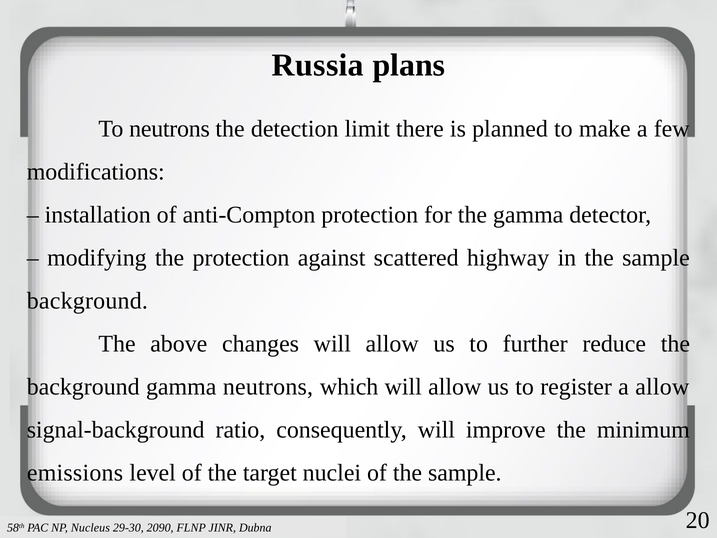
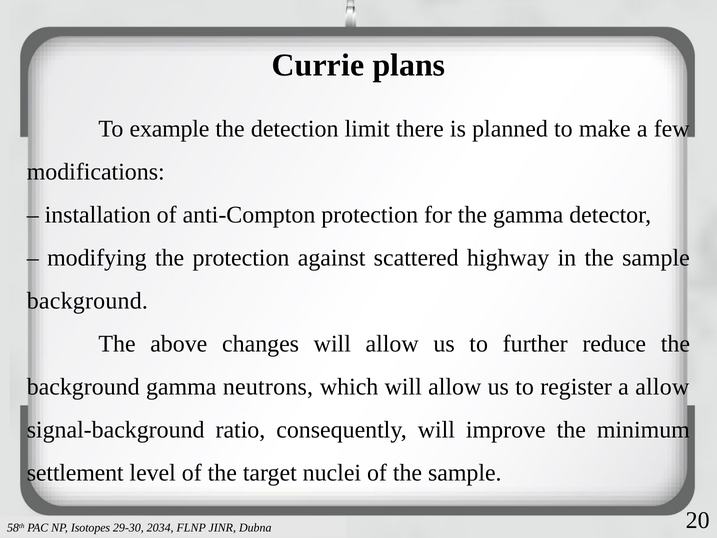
Russia: Russia -> Currie (318, 65)
To neutrons: neutrons -> example (169, 129)
emissions: emissions -> settlement (75, 473)
Nucleus: Nucleus -> Isotopes (91, 528)
2090: 2090 -> 2034 (160, 528)
